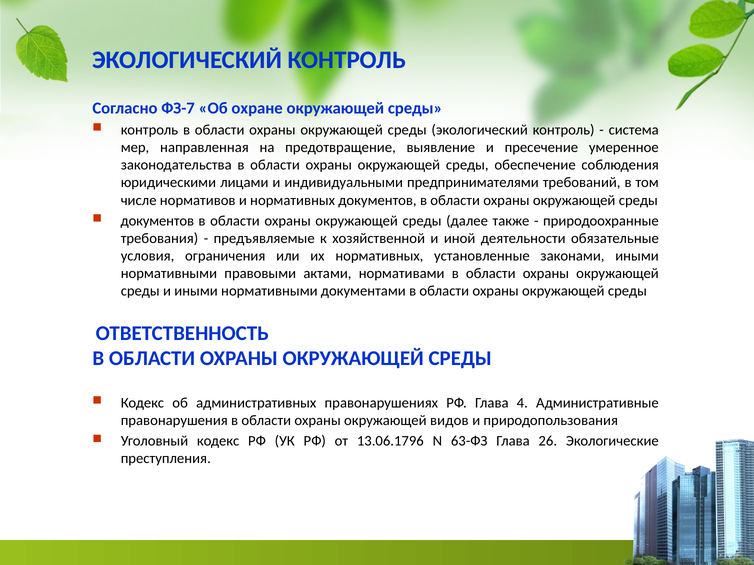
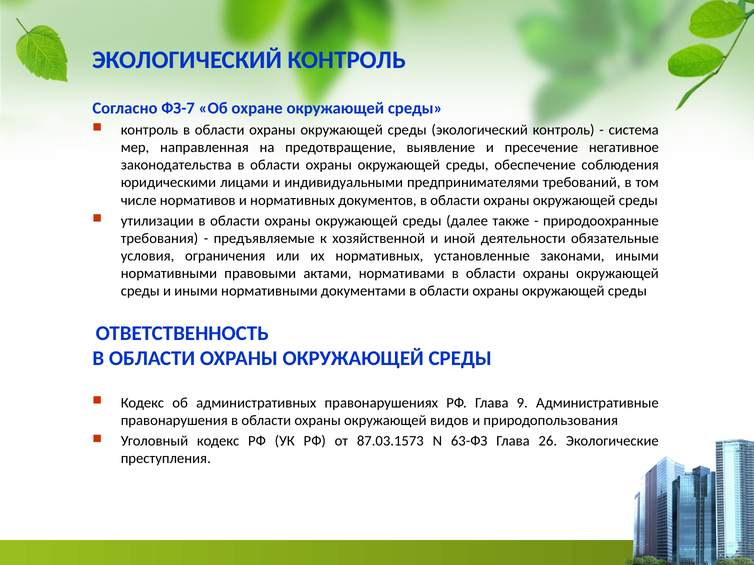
умеренное: умеренное -> негативное (624, 148)
документов: документов -> утилизации (157, 221)
4: 4 -> 9 (522, 403)
13.06.1796: 13.06.1796 -> 87.03.1573 (390, 441)
